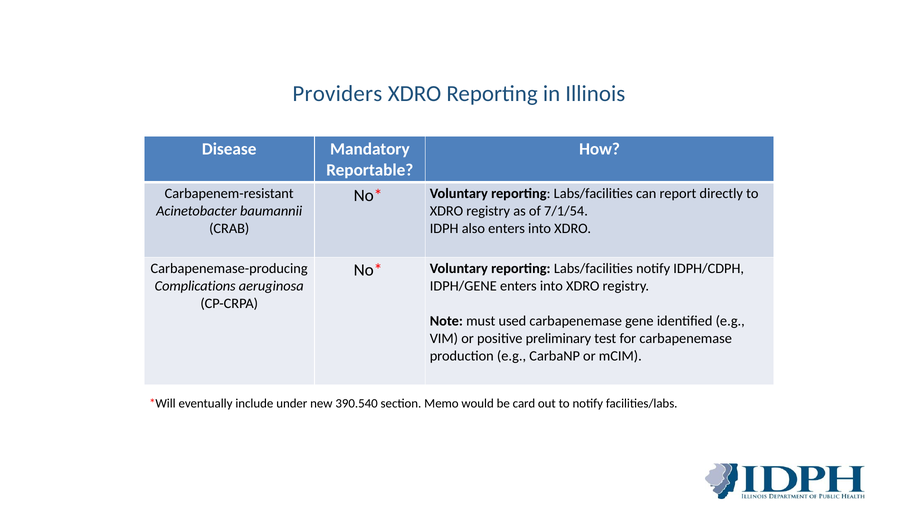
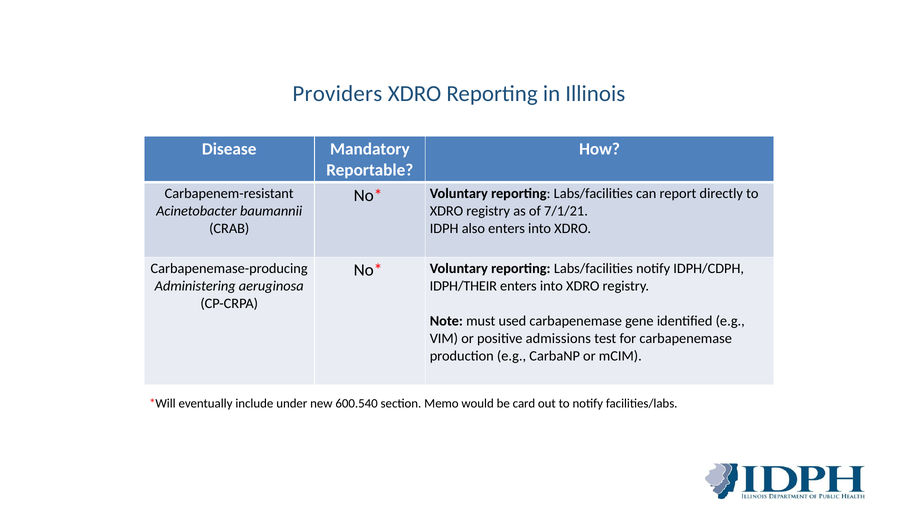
7/1/54: 7/1/54 -> 7/1/21 (566, 211)
Complications: Complications -> Administering (195, 286)
IDPH/GENE: IDPH/GENE -> IDPH/THEIR (463, 286)
preliminary: preliminary -> admissions (558, 339)
390.540: 390.540 -> 600.540 (357, 404)
